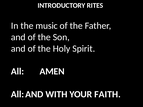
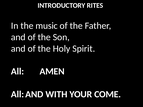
FAITH: FAITH -> COME (108, 94)
